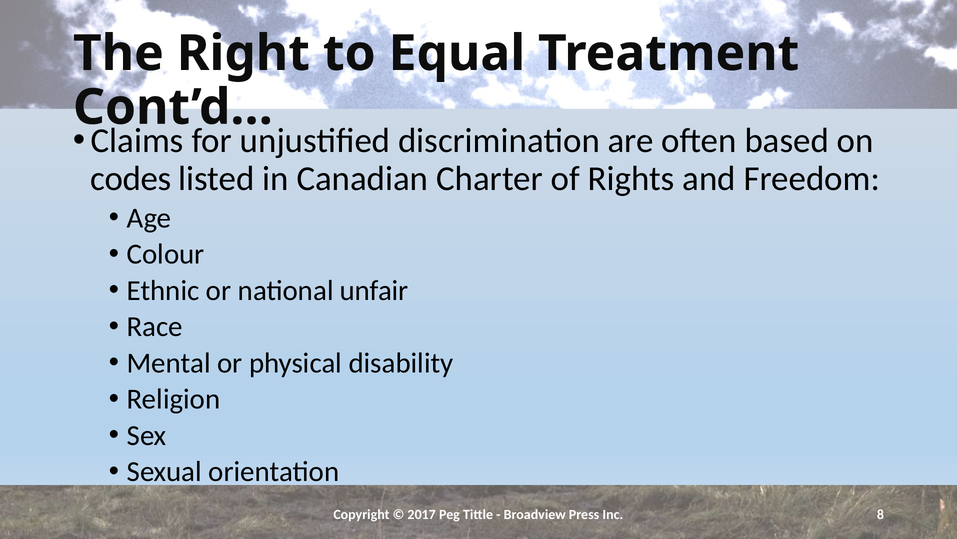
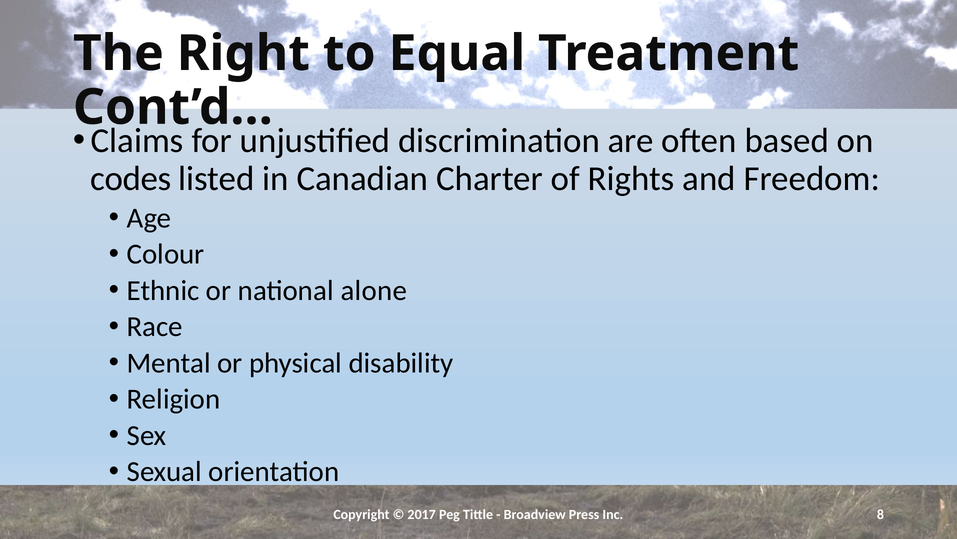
unfair: unfair -> alone (374, 290)
